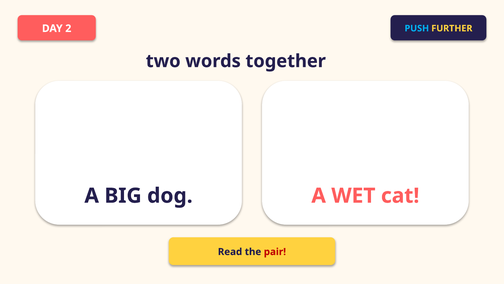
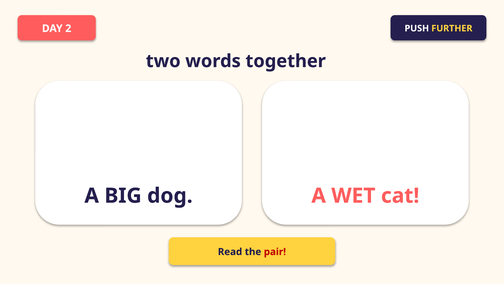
PUSH colour: light blue -> white (417, 28)
